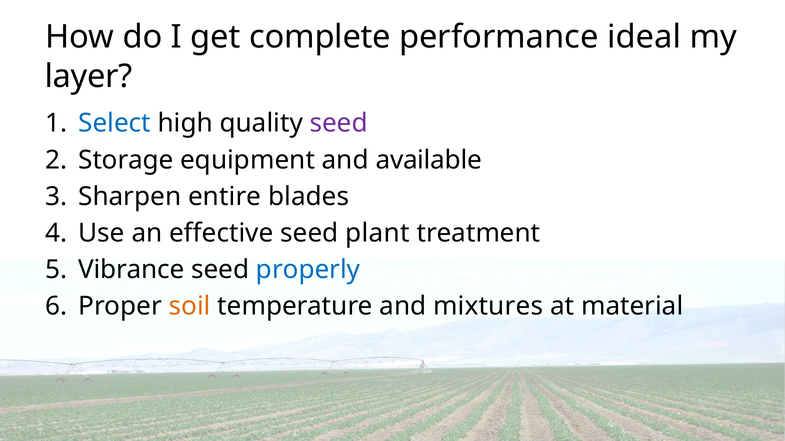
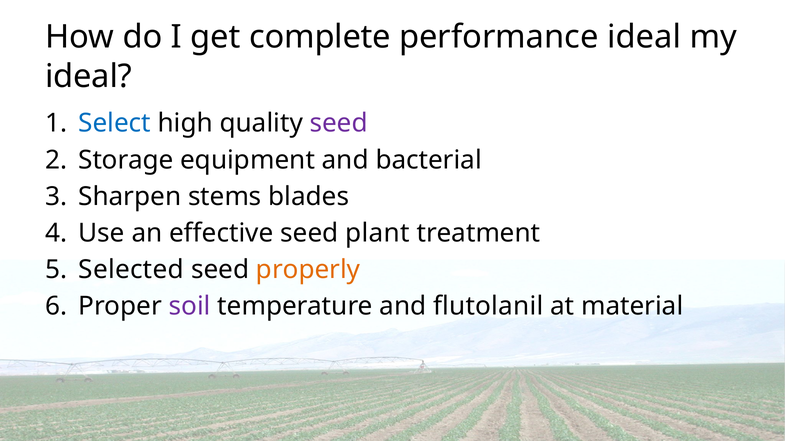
layer: layer -> ideal (89, 76)
available: available -> bacterial (429, 160)
entire: entire -> stems (225, 197)
Vibrance: Vibrance -> Selected (131, 270)
properly colour: blue -> orange (308, 270)
soil colour: orange -> purple (190, 307)
mixtures: mixtures -> flutolanil (488, 307)
